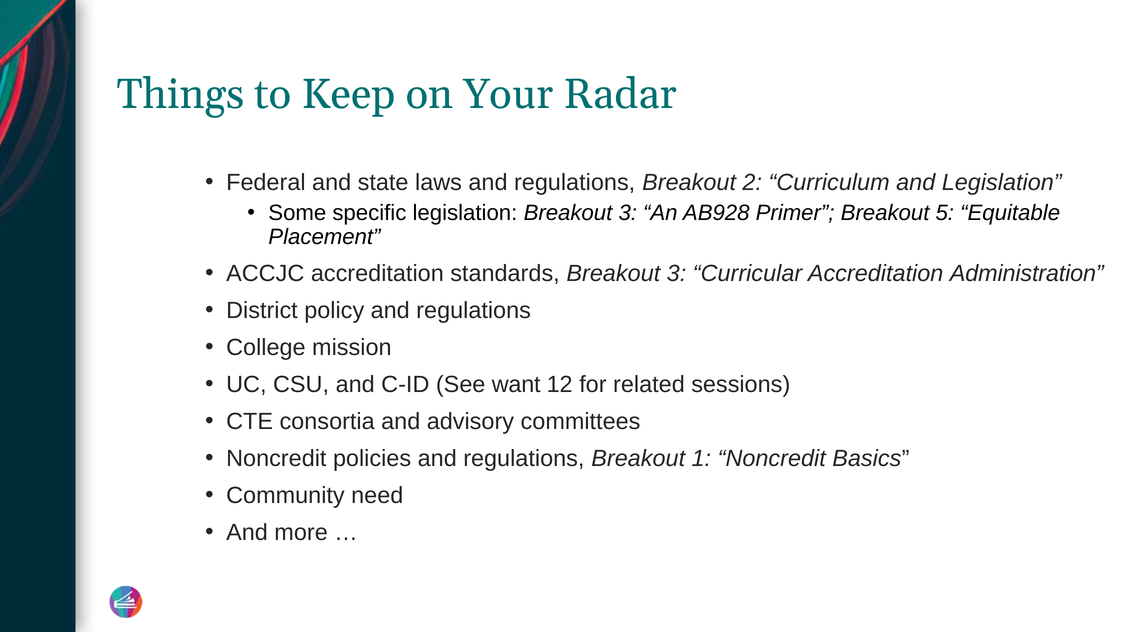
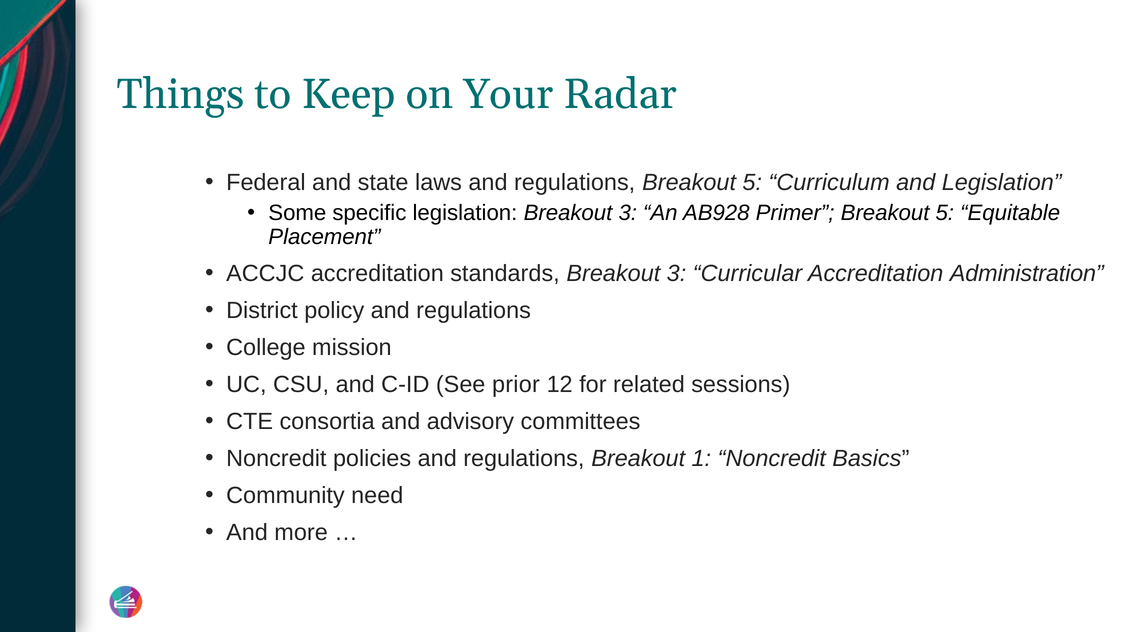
regulations Breakout 2: 2 -> 5 (752, 183)
want: want -> prior (516, 384)
